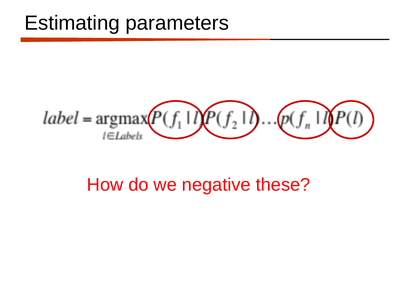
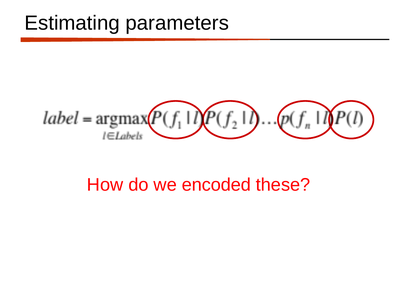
negative: negative -> encoded (216, 185)
